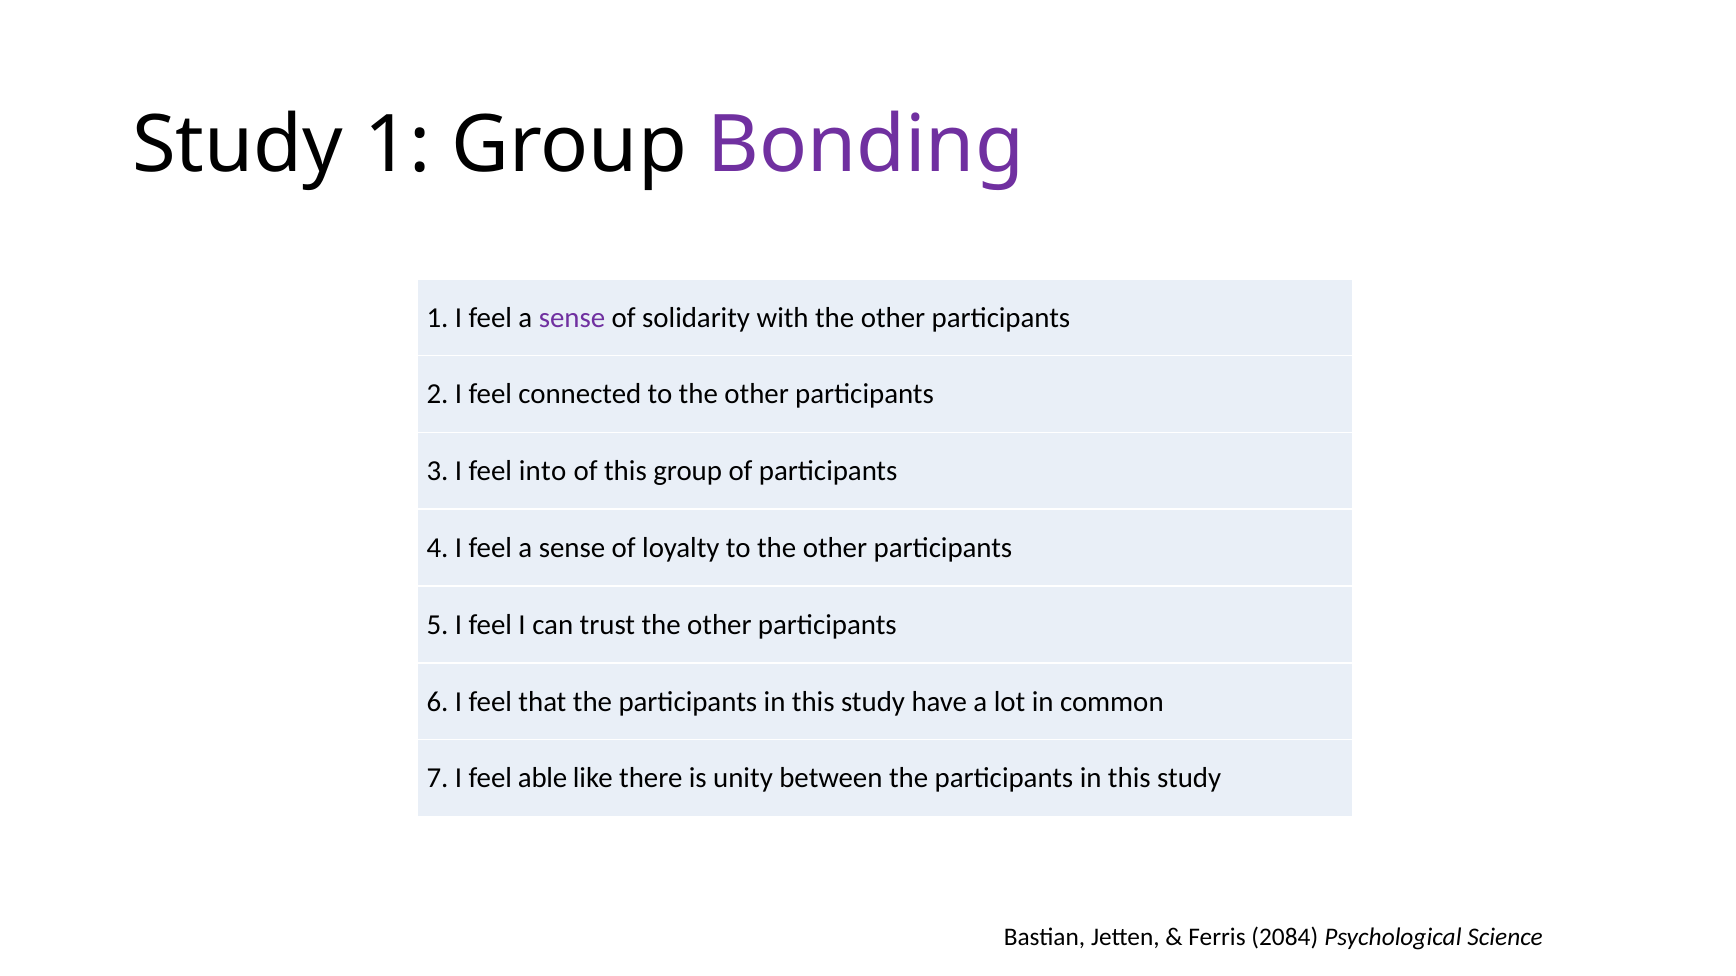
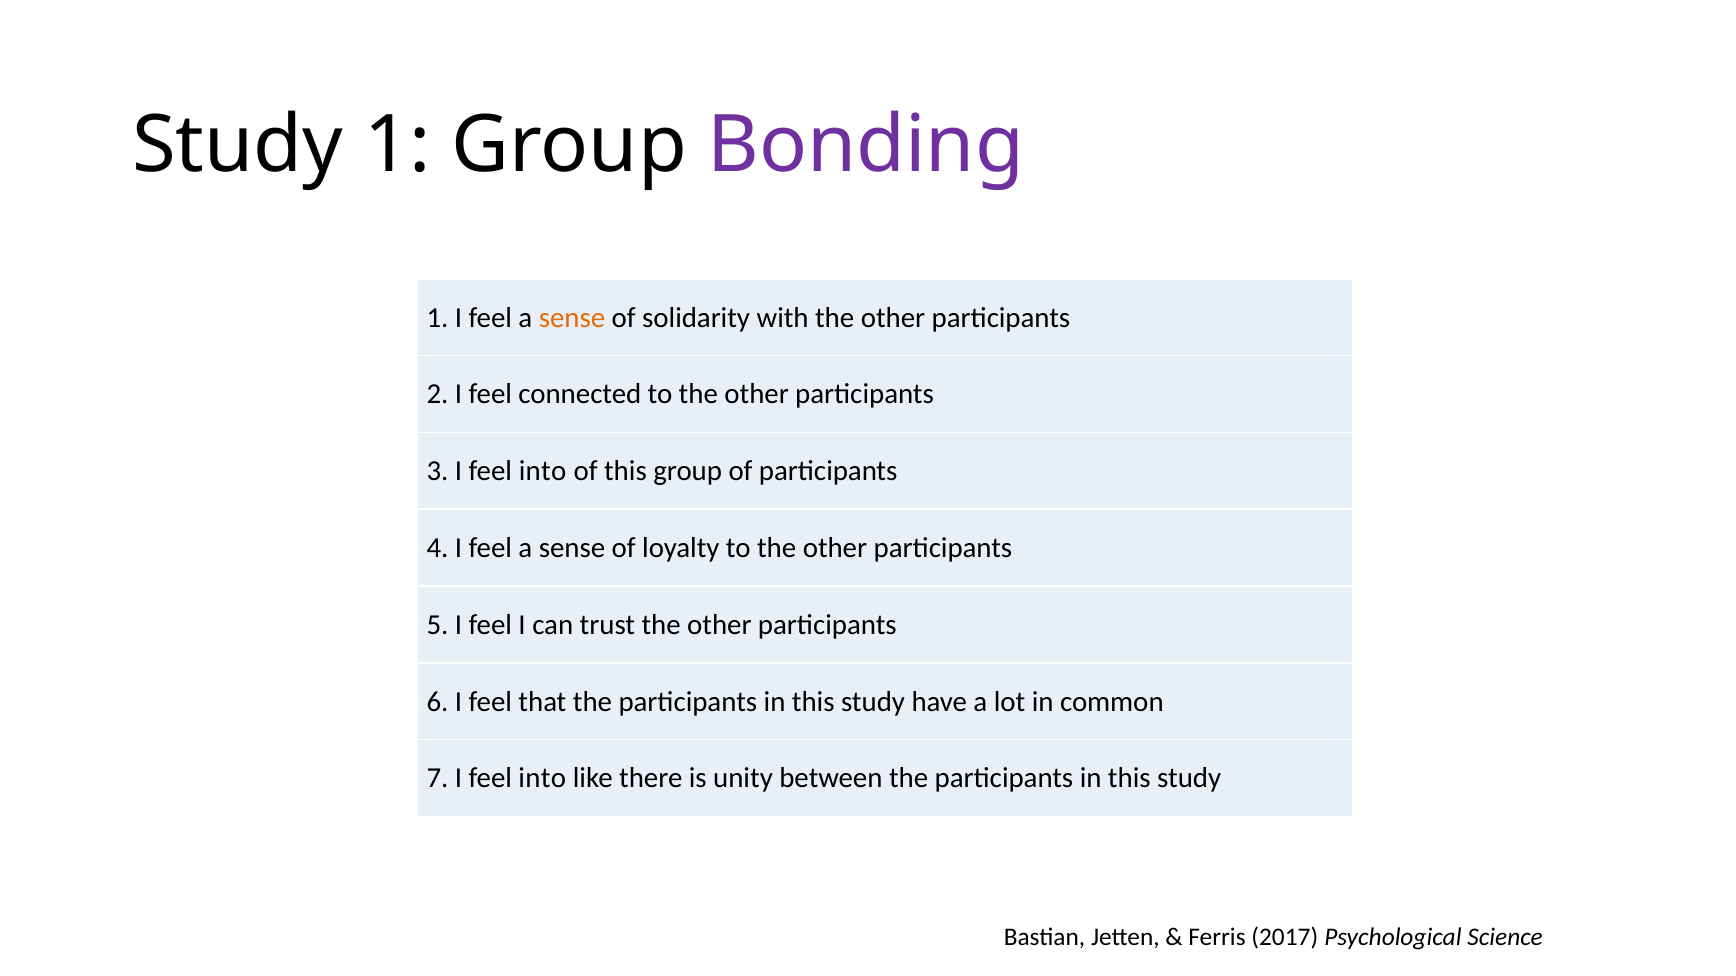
sense colour: purple -> orange (572, 318)
7 I feel able: able -> into (542, 779)
2084: 2084 -> 2017 (1285, 937)
